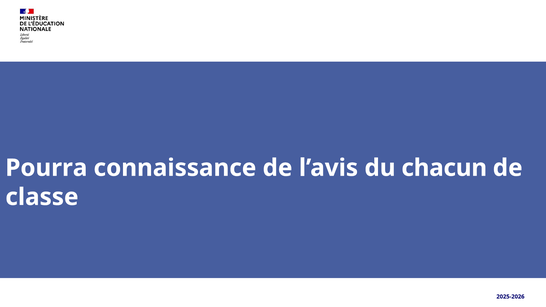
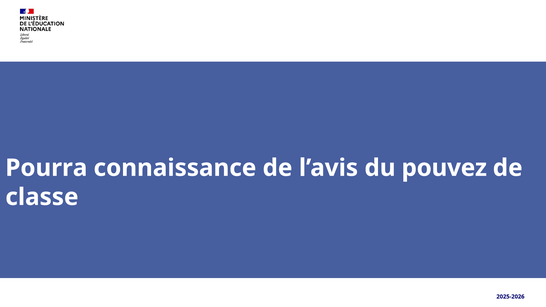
chacun: chacun -> pouvez (444, 168)
